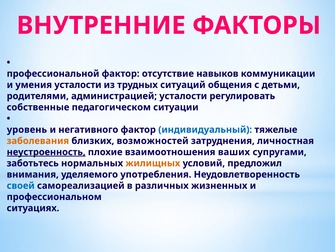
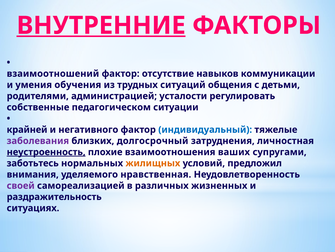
ВНУТРЕННИЕ underline: none -> present (101, 25)
профессиональной: профессиональной -> взаимоотношений (53, 73)
умения усталости: усталости -> обучения (78, 85)
уровень: уровень -> крайней (27, 129)
заболевания colour: orange -> purple (38, 140)
возможностей: возможностей -> долгосрочный (153, 140)
употребления: употребления -> нравственная (156, 174)
своей colour: blue -> purple (21, 185)
профессиональном: профессиональном -> раздражительность (54, 196)
